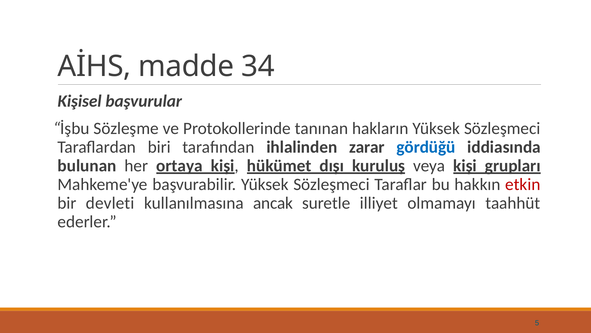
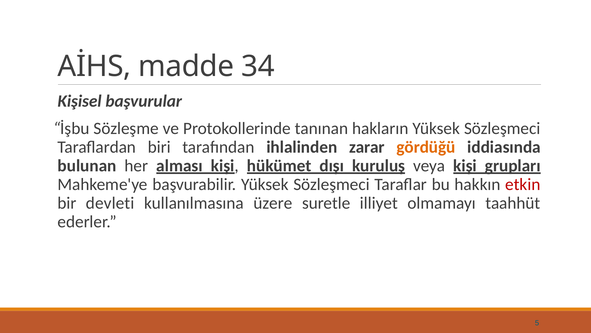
gördüğü colour: blue -> orange (426, 147)
ortaya: ortaya -> alması (179, 165)
ancak: ancak -> üzere (273, 203)
